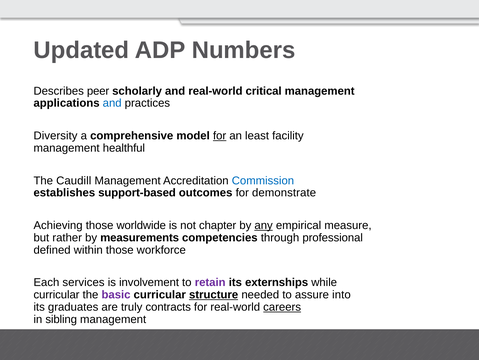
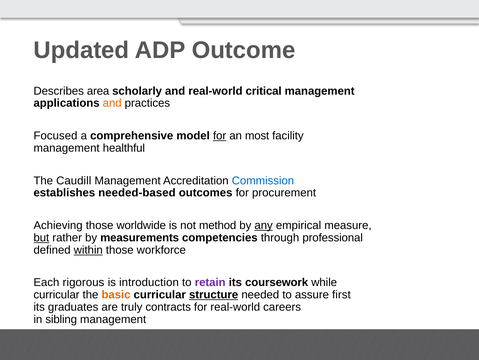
Numbers: Numbers -> Outcome (244, 50)
peer: peer -> area (98, 91)
and colour: blue -> orange (112, 103)
Diversity: Diversity -> Focused (55, 136)
least: least -> most (257, 136)
support-based: support-based -> needed-based (137, 193)
demonstrate: demonstrate -> procurement (284, 193)
chapter: chapter -> method (218, 225)
but underline: none -> present (41, 237)
within underline: none -> present (88, 249)
services: services -> rigorous (83, 282)
involvement: involvement -> introduction (149, 282)
externships: externships -> coursework (277, 282)
basic colour: purple -> orange (116, 294)
into: into -> first (341, 294)
careers underline: present -> none (282, 306)
